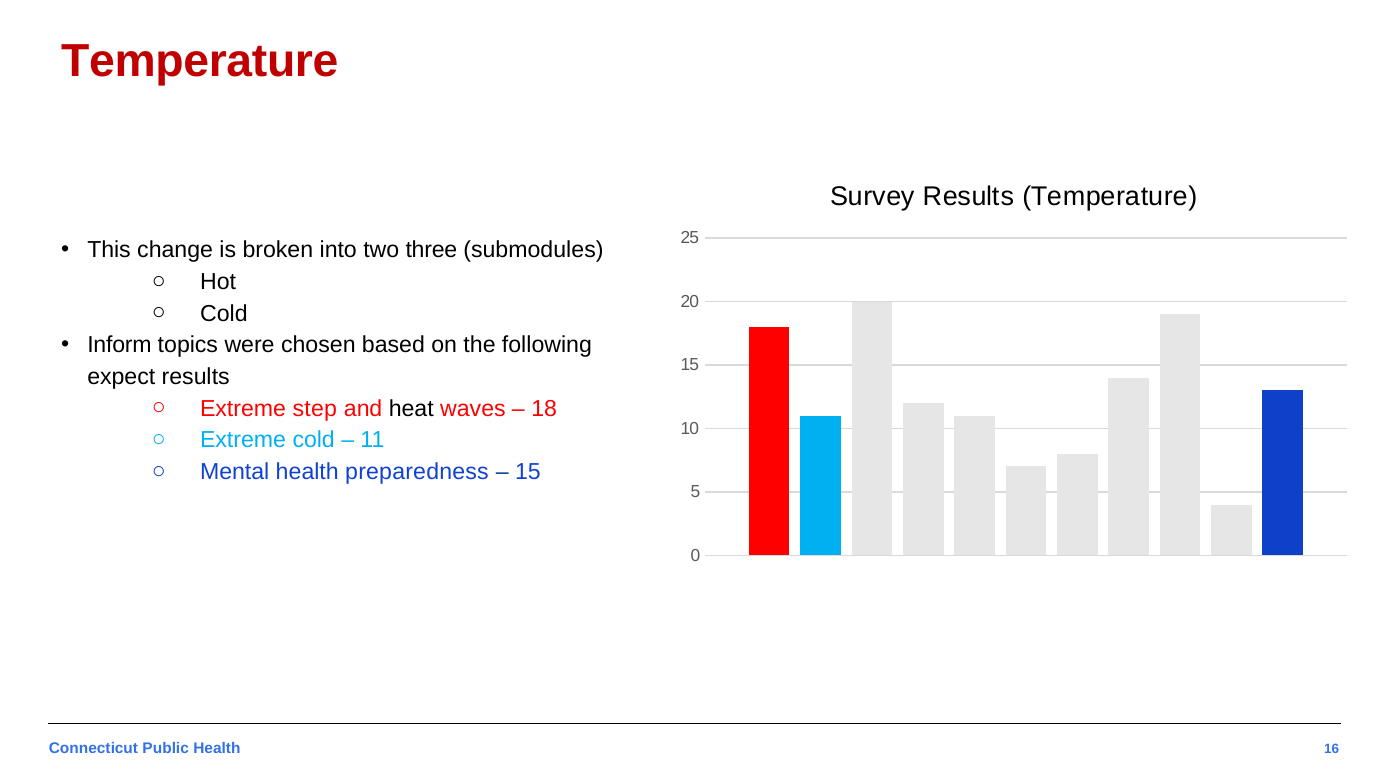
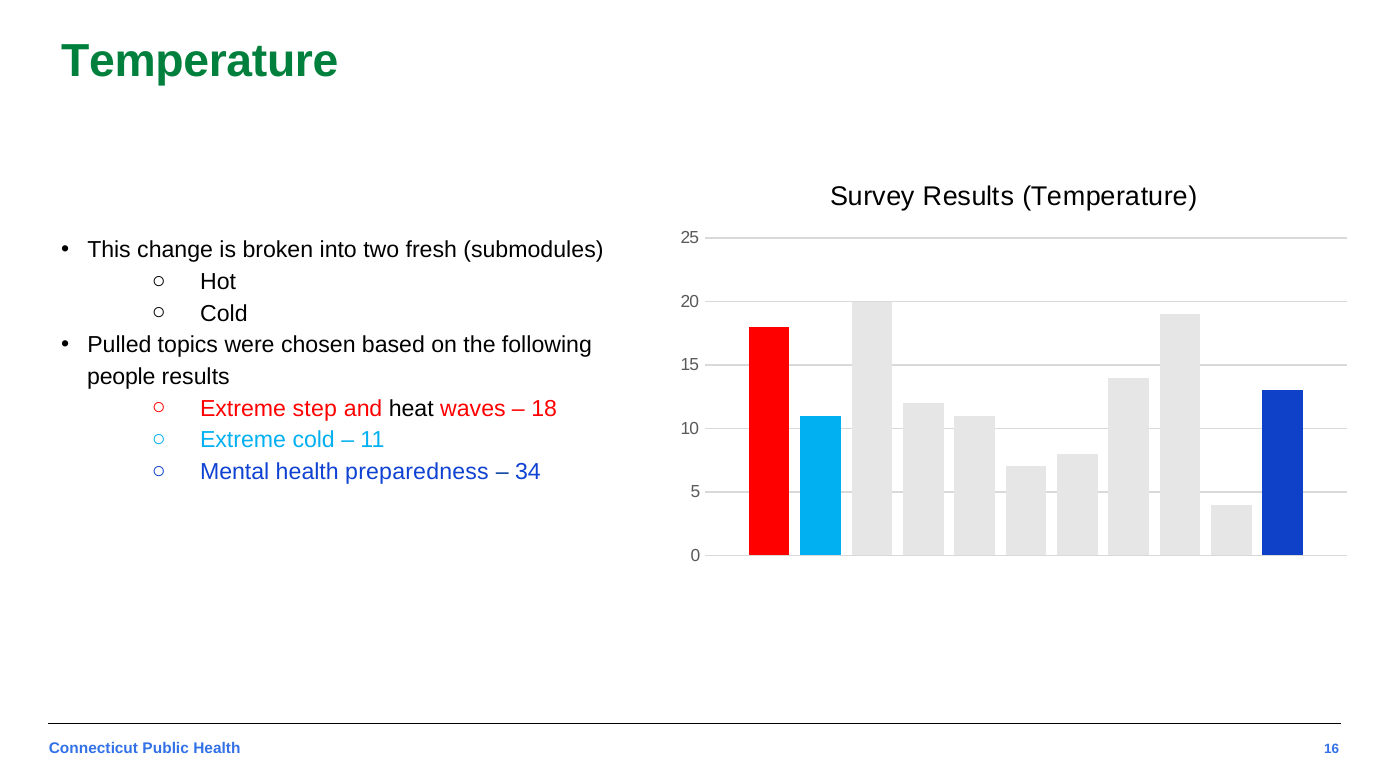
Temperature colour: red -> green (200, 61)
three: three -> fresh (431, 250)
Inform: Inform -> Pulled (119, 345)
expect: expect -> people (121, 377)
15: 15 -> 34 (528, 472)
